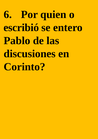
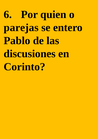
escribió: escribió -> parejas (21, 27)
